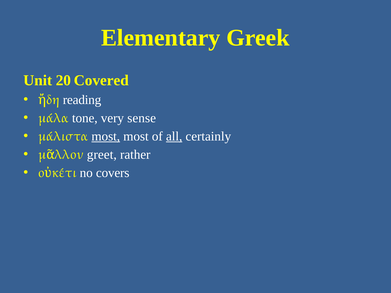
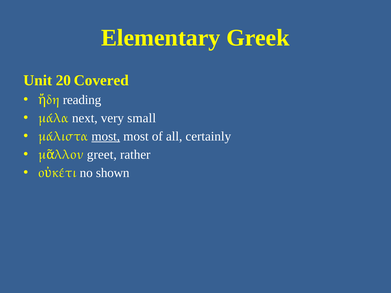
tone: tone -> next (85, 118)
sense: sense -> small (142, 118)
all underline: present -> none (174, 136)
covers: covers -> shown (113, 173)
